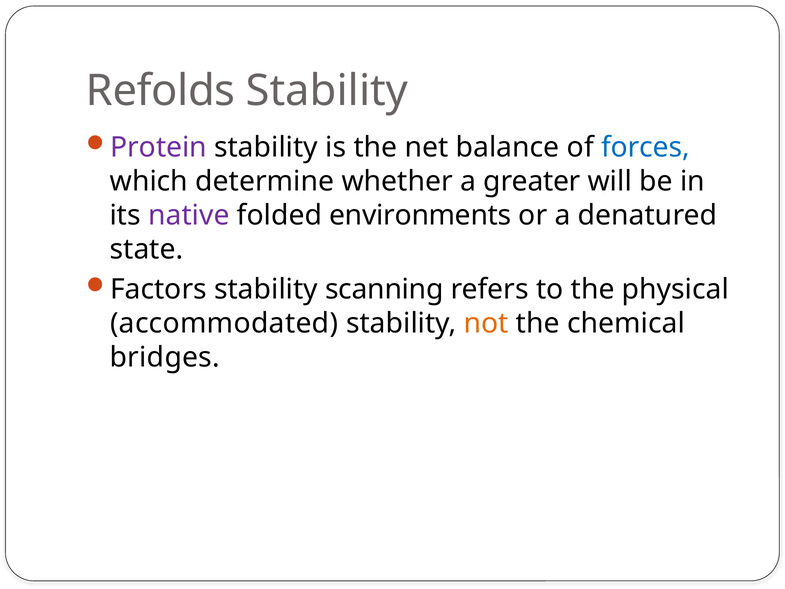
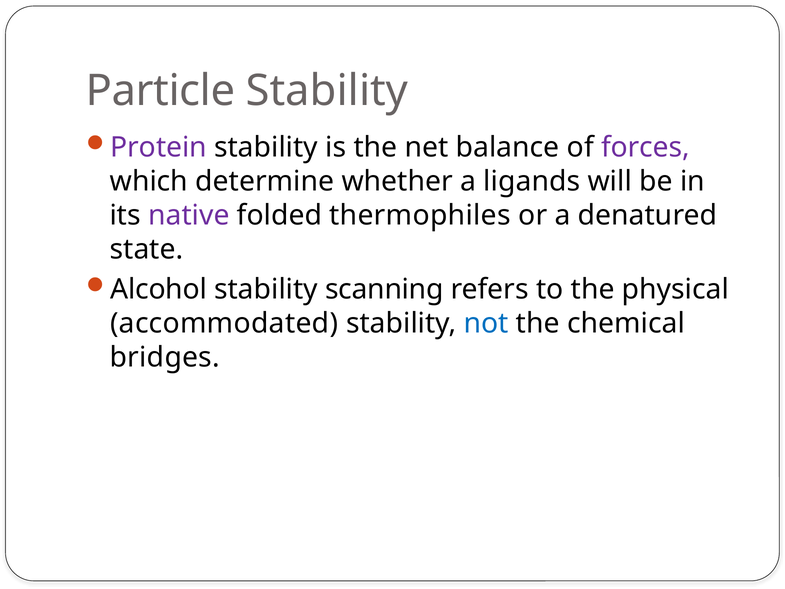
Refolds: Refolds -> Particle (161, 91)
forces colour: blue -> purple (646, 147)
greater: greater -> ligands (532, 181)
environments: environments -> thermophiles (420, 215)
Factors: Factors -> Alcohol (159, 289)
not colour: orange -> blue (486, 323)
